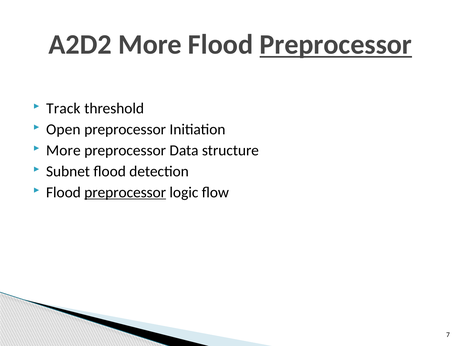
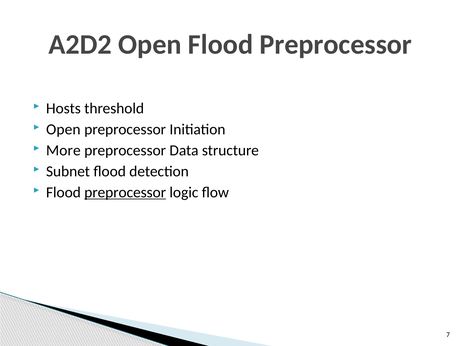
A2D2 More: More -> Open (150, 45)
Preprocessor underline: present -> none (336, 45)
Track: Track -> Hosts (63, 108)
